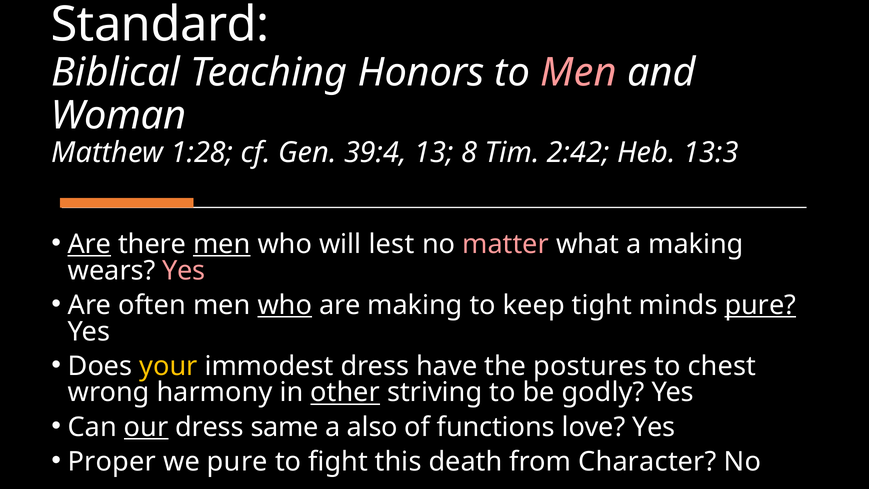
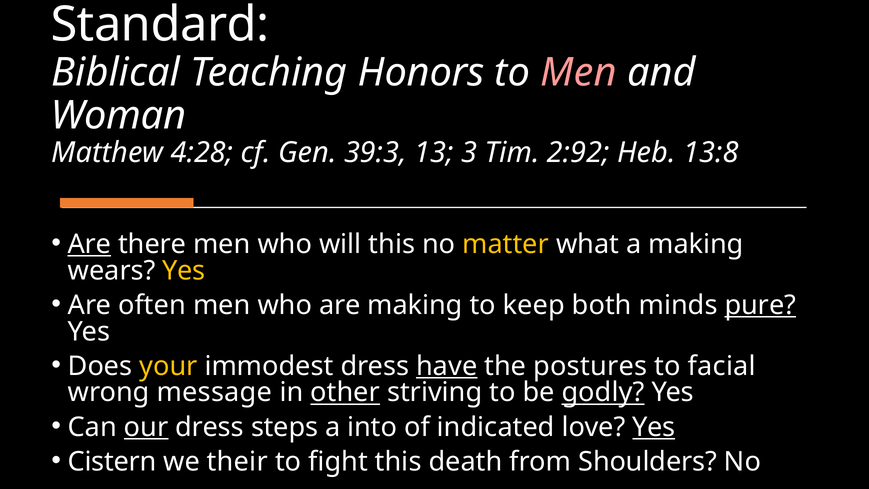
1:28: 1:28 -> 4:28 (202, 153)
39:4: 39:4 -> 39:3 (375, 153)
8: 8 -> 3 (469, 153)
2:42: 2:42 -> 2:92 (578, 153)
13:3: 13:3 -> 13:8 (711, 153)
men underline: present -> none (222, 244)
will lest: lest -> this (392, 244)
matter colour: pink -> yellow (506, 244)
Yes colour: pink -> yellow (184, 270)
who underline: present -> none (285, 305)
tight: tight -> both (602, 305)
have underline: none -> present (447, 366)
chest: chest -> facial (722, 366)
harmony: harmony -> message (214, 392)
godly underline: none -> present (603, 392)
same: same -> steps (285, 427)
also: also -> into (372, 427)
functions: functions -> indicated (496, 427)
Yes underline: none -> present (654, 427)
Proper: Proper -> Cistern (112, 461)
we pure: pure -> their (237, 461)
Character: Character -> Shoulders (648, 461)
